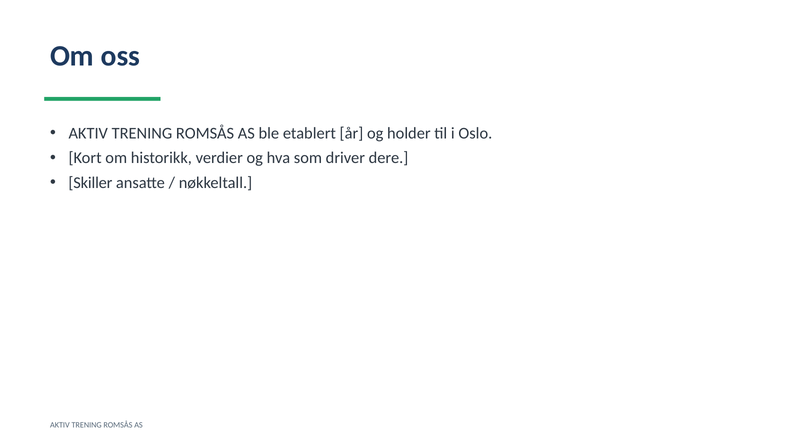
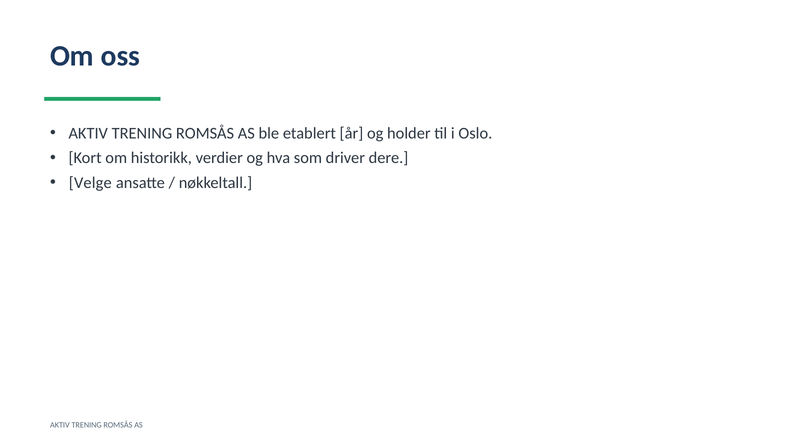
Skiller: Skiller -> Velge (90, 183)
